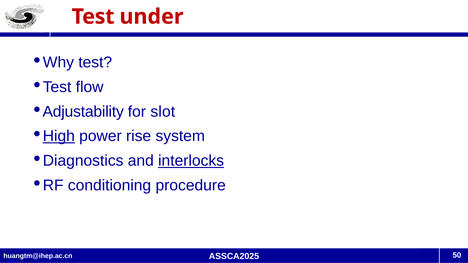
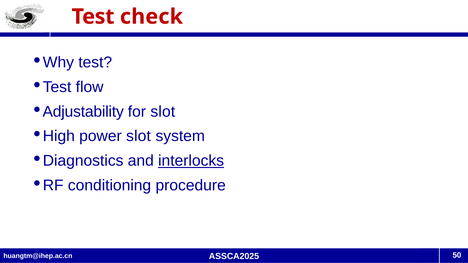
under: under -> check (151, 17)
High underline: present -> none (59, 136)
power rise: rise -> slot (139, 136)
